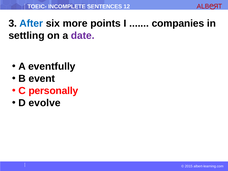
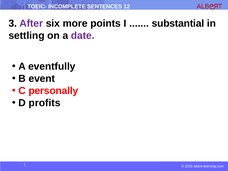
After colour: blue -> purple (31, 23)
companies: companies -> substantial (178, 23)
evolve: evolve -> profits (45, 103)
